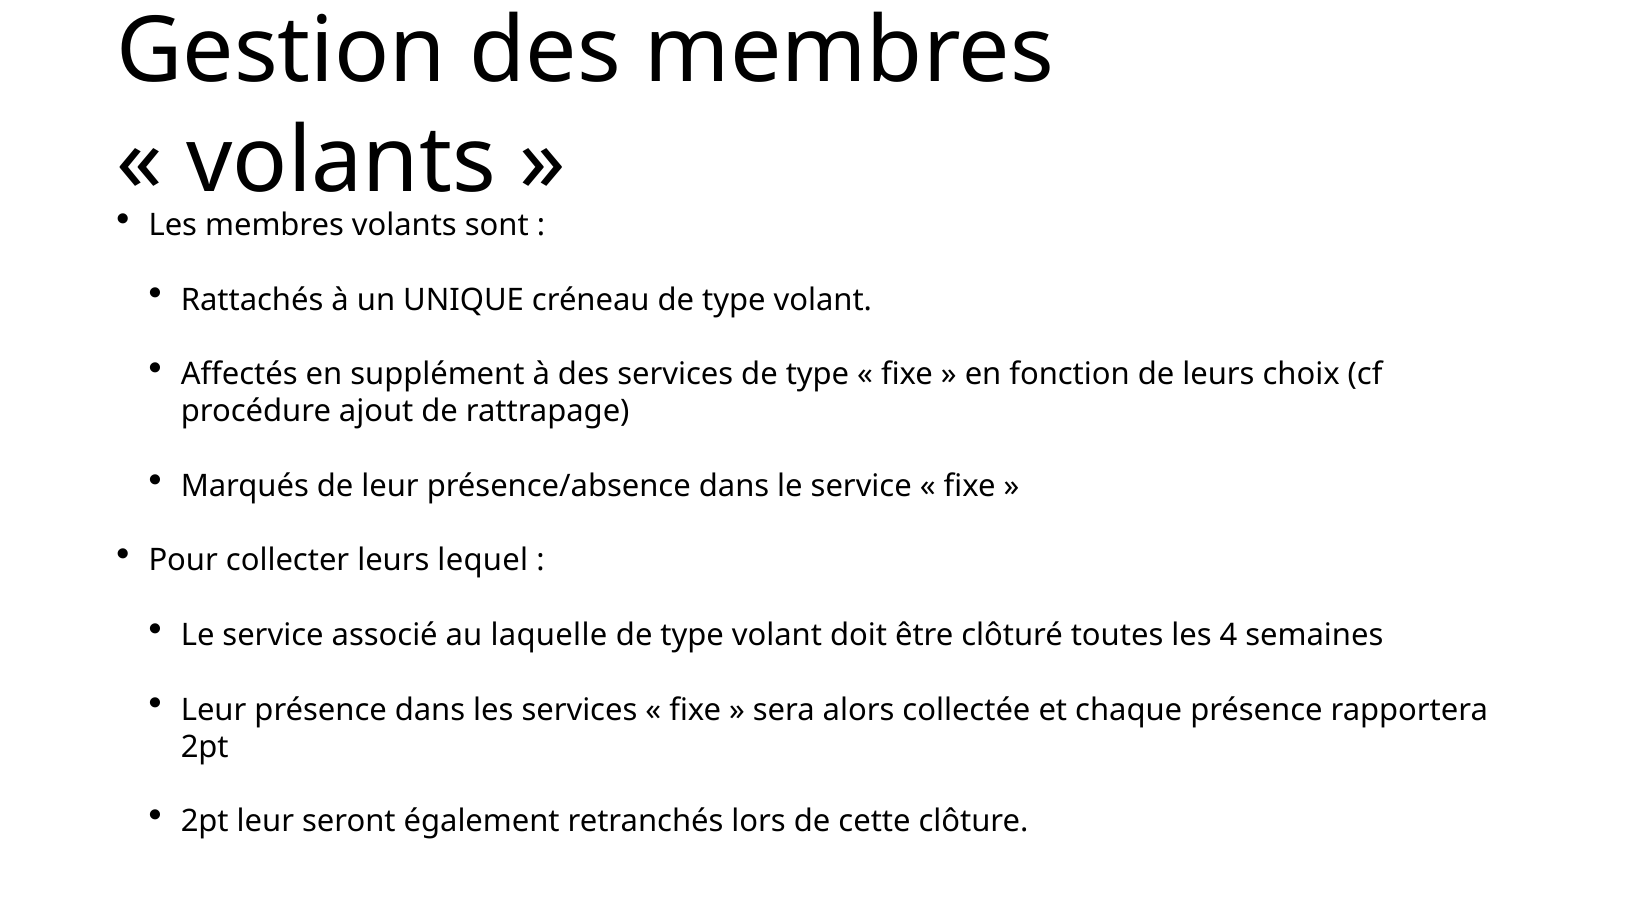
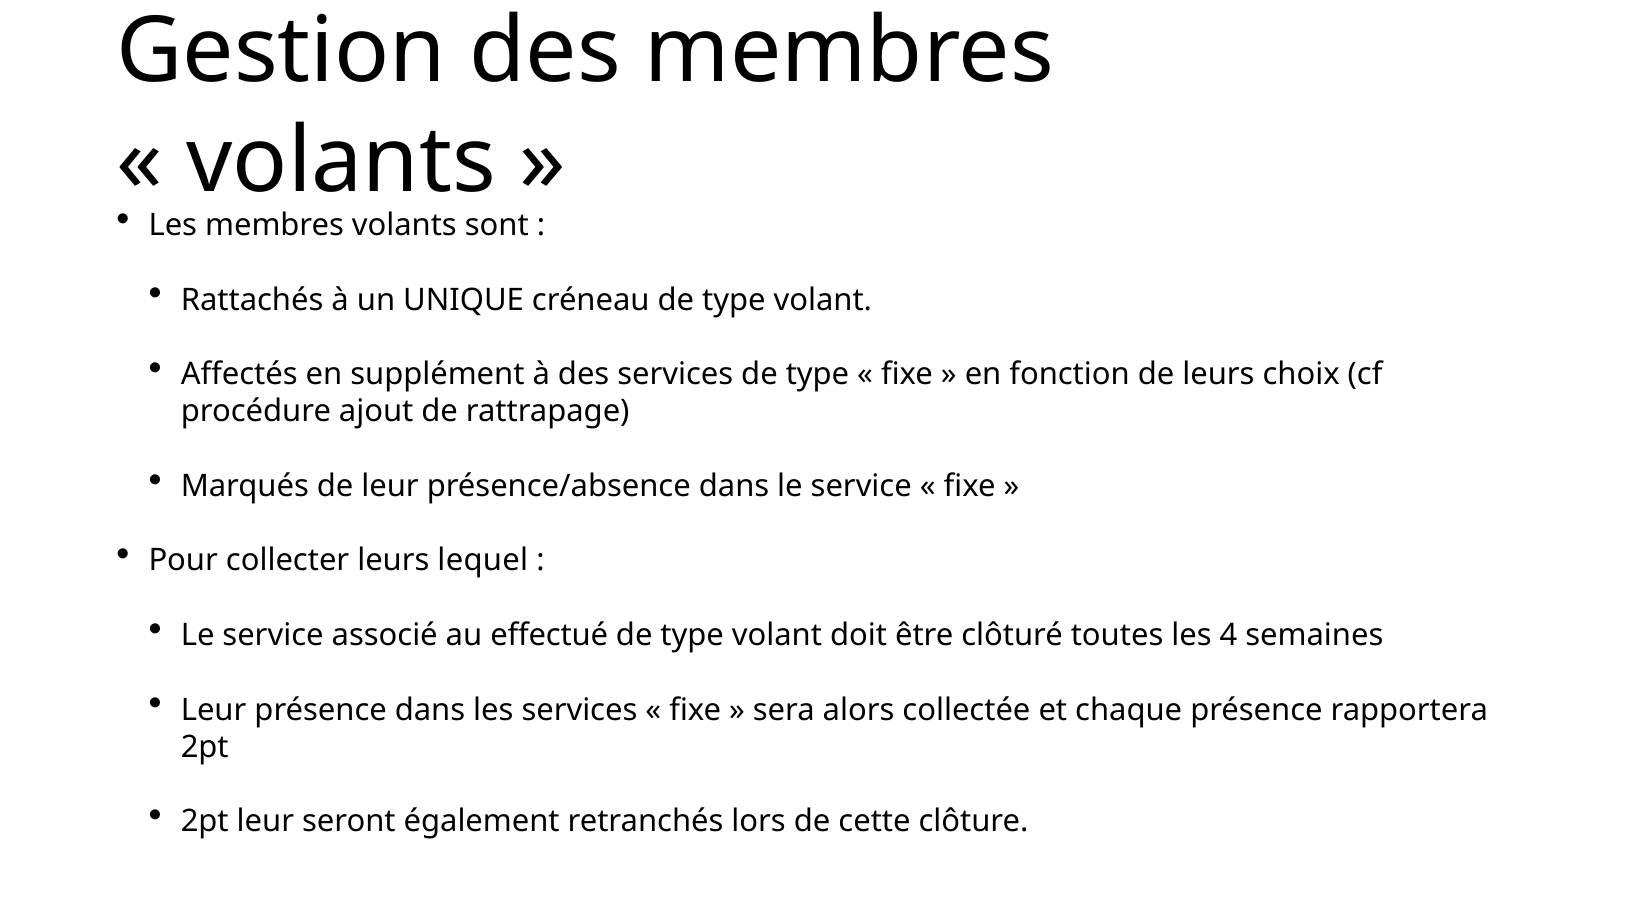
laquelle: laquelle -> effectué (549, 635)
